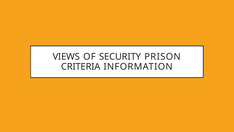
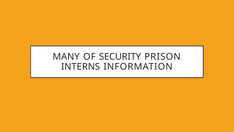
VIEWS: VIEWS -> MANY (66, 57)
CRITERIA: CRITERIA -> INTERNS (81, 67)
